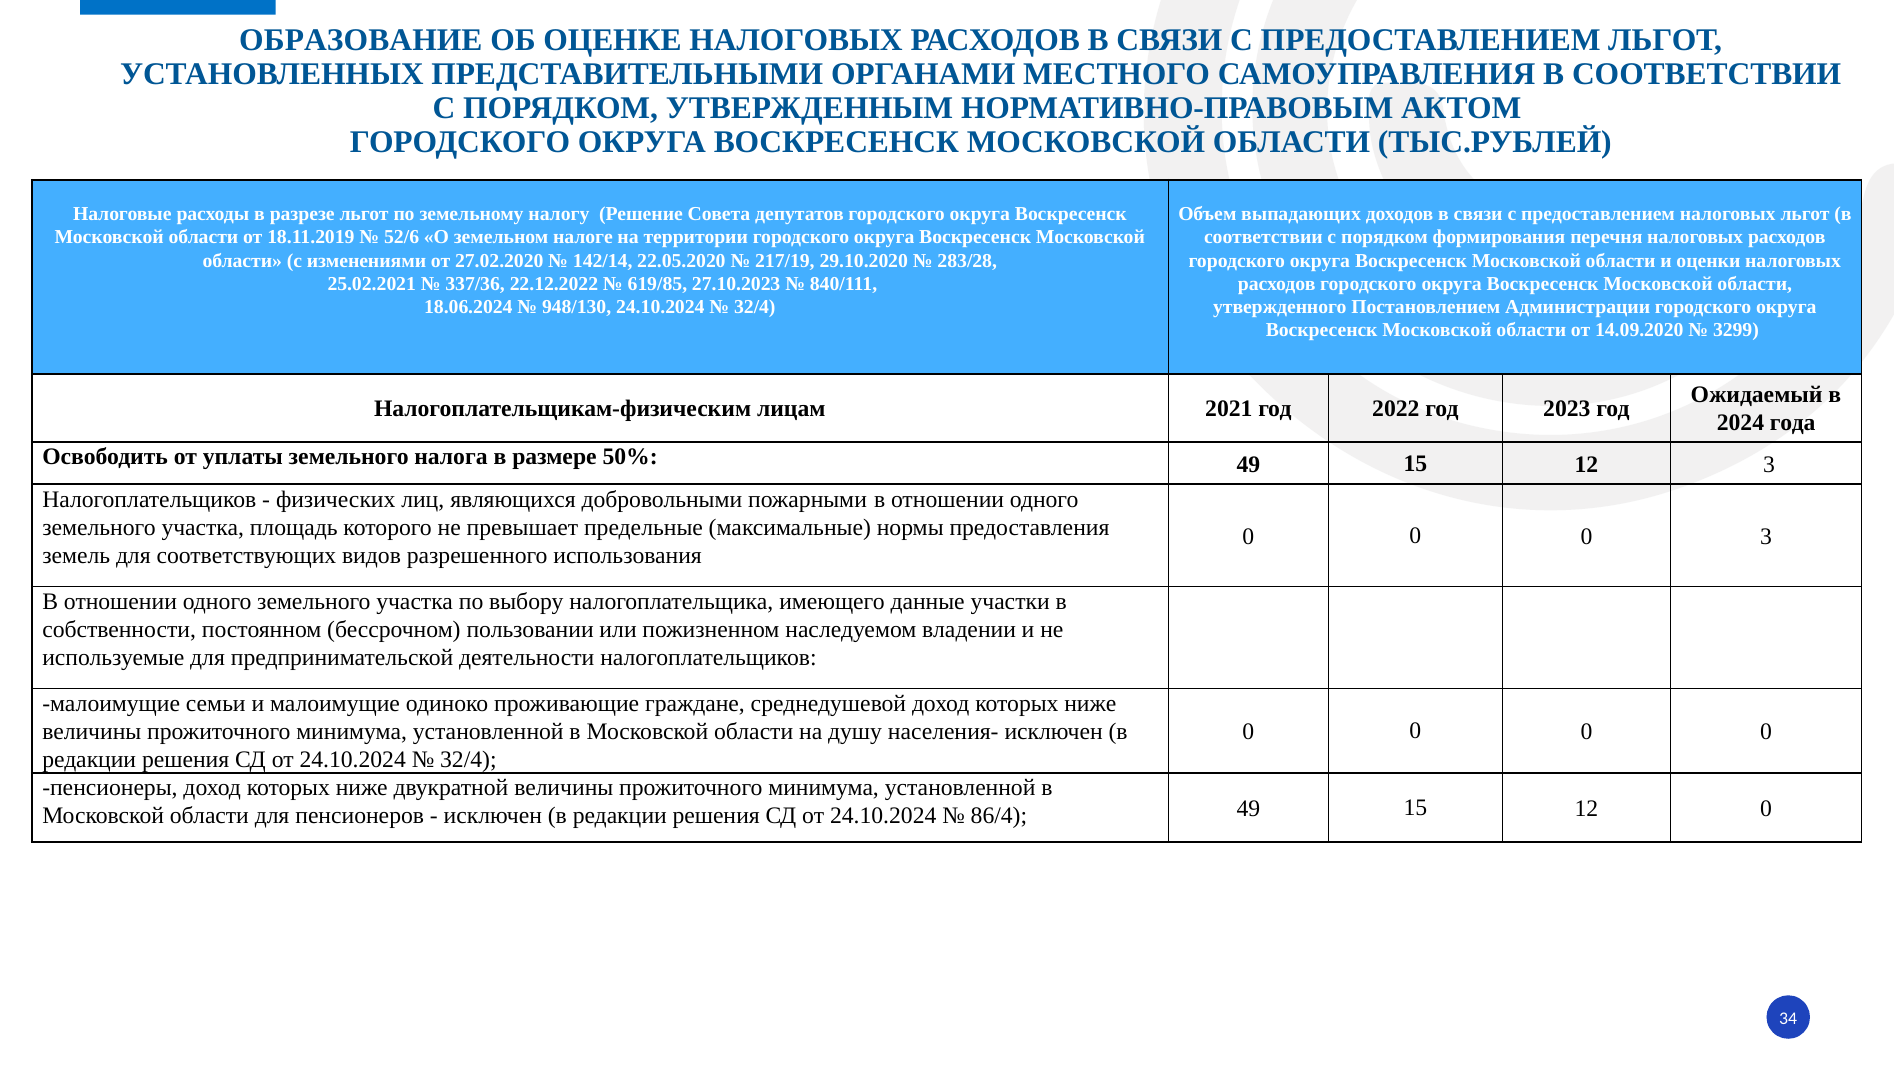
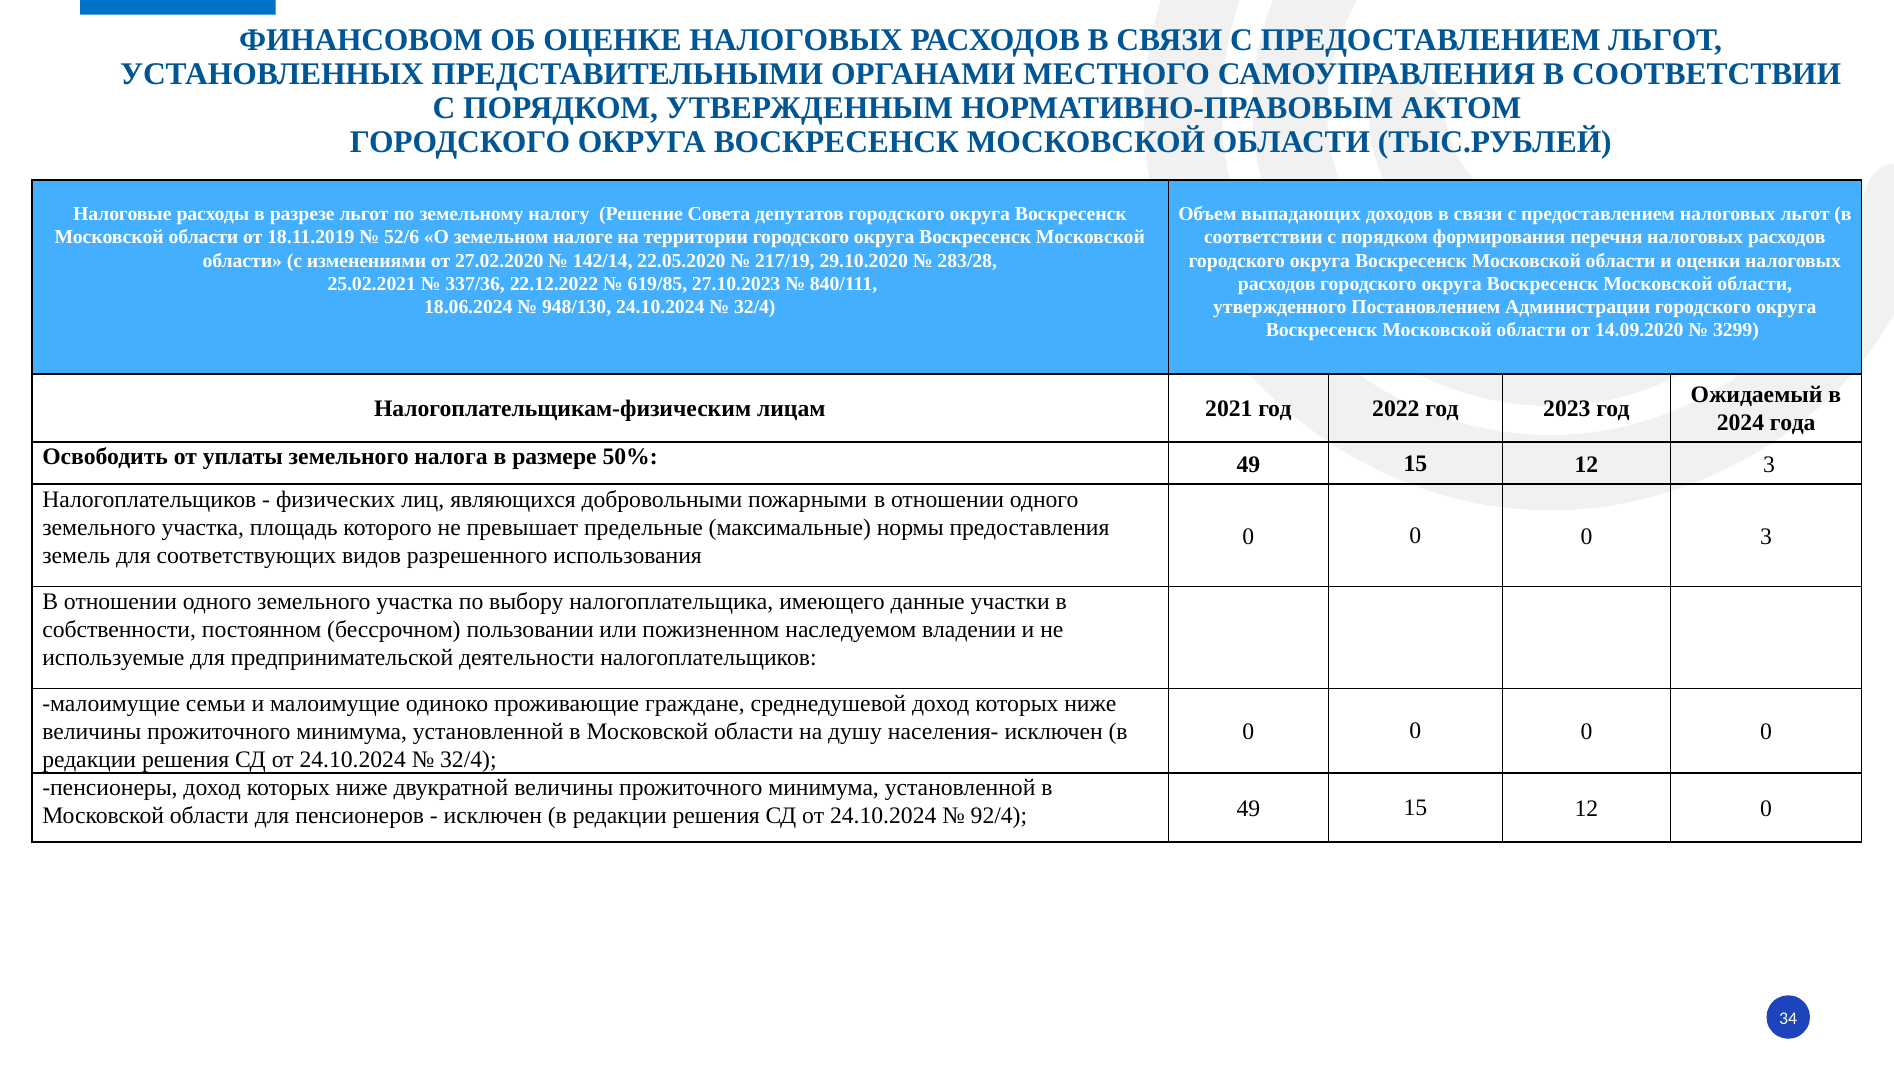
ОБРАЗОВАНИЕ: ОБРАЗОВАНИЕ -> ФИНАНСОВОМ (361, 40)
86/4: 86/4 -> 92/4 (999, 816)
